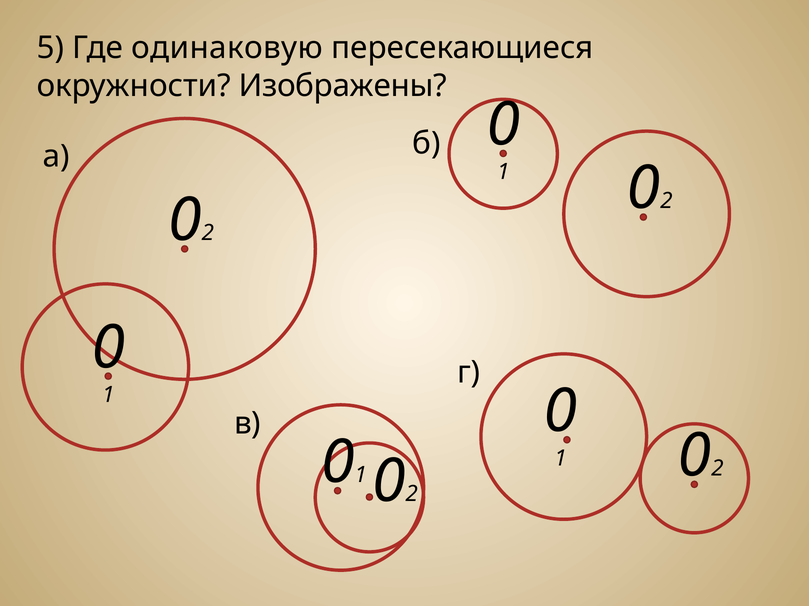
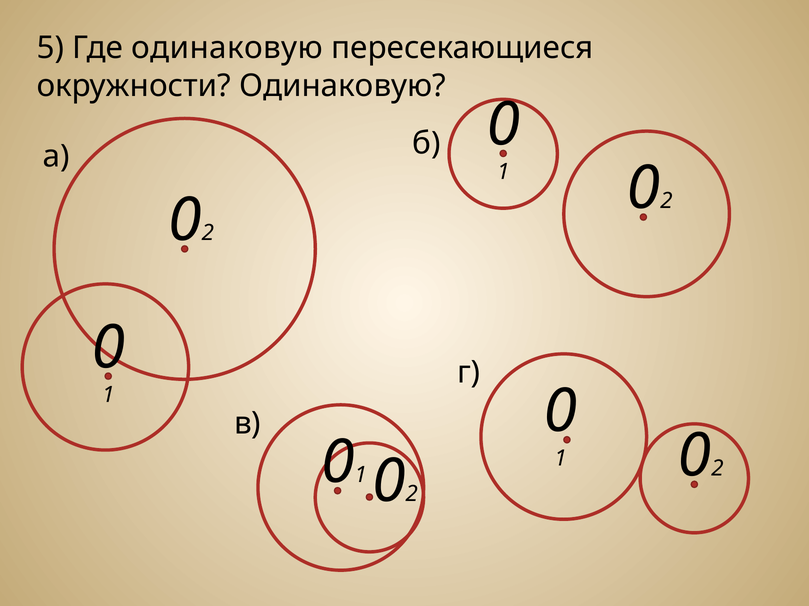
окружности Изображены: Изображены -> Одинаковую (343, 86)
